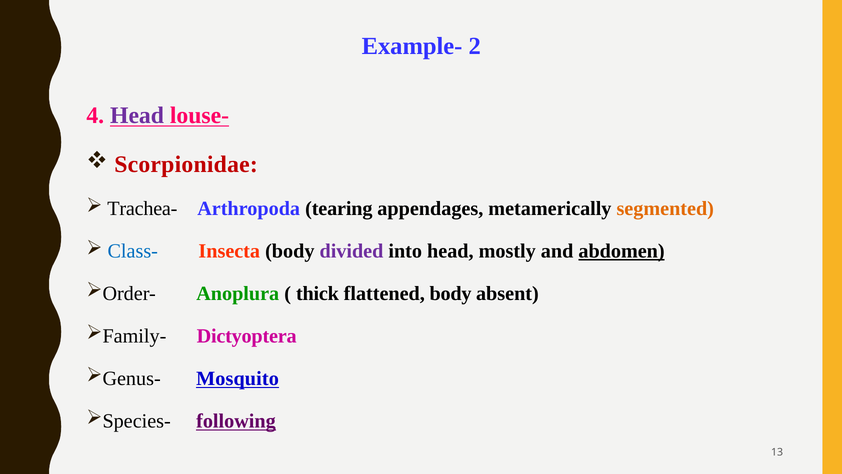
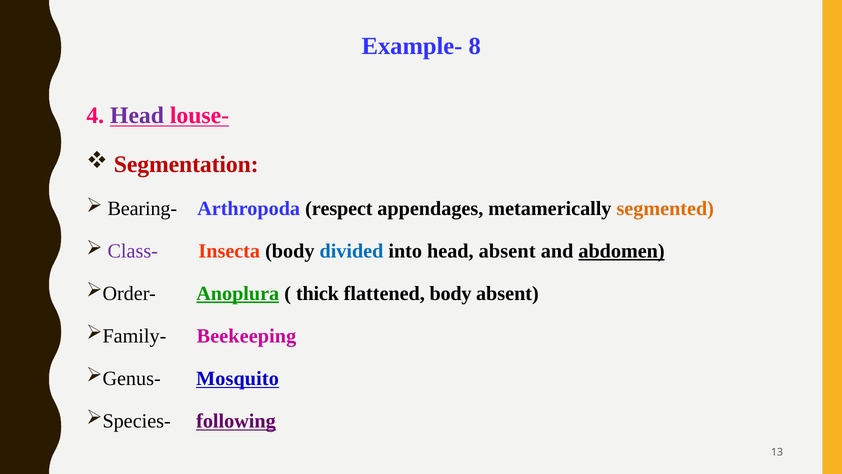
2: 2 -> 8 (475, 46)
Scorpionidae: Scorpionidae -> Segmentation (186, 164)
Trachea-: Trachea- -> Bearing- (142, 208)
tearing: tearing -> respect (339, 208)
Class- colour: blue -> purple (133, 251)
divided colour: purple -> blue (351, 251)
head mostly: mostly -> absent (507, 251)
Anoplura underline: none -> present (238, 293)
Dictyoptera: Dictyoptera -> Beekeeping (246, 336)
